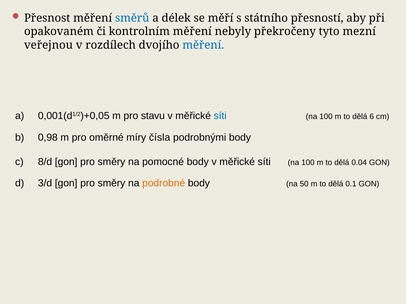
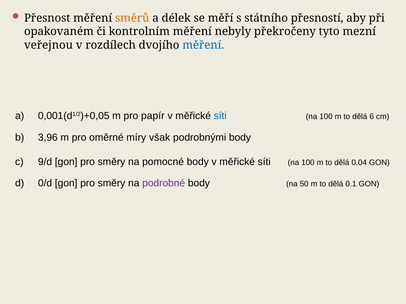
směrů colour: blue -> orange (132, 18)
stavu: stavu -> papír (153, 116)
0,98: 0,98 -> 3,96 (48, 138)
čísla: čísla -> však (160, 138)
8/d: 8/d -> 9/d (45, 162)
3/d: 3/d -> 0/d (45, 184)
podrobné colour: orange -> purple (164, 184)
